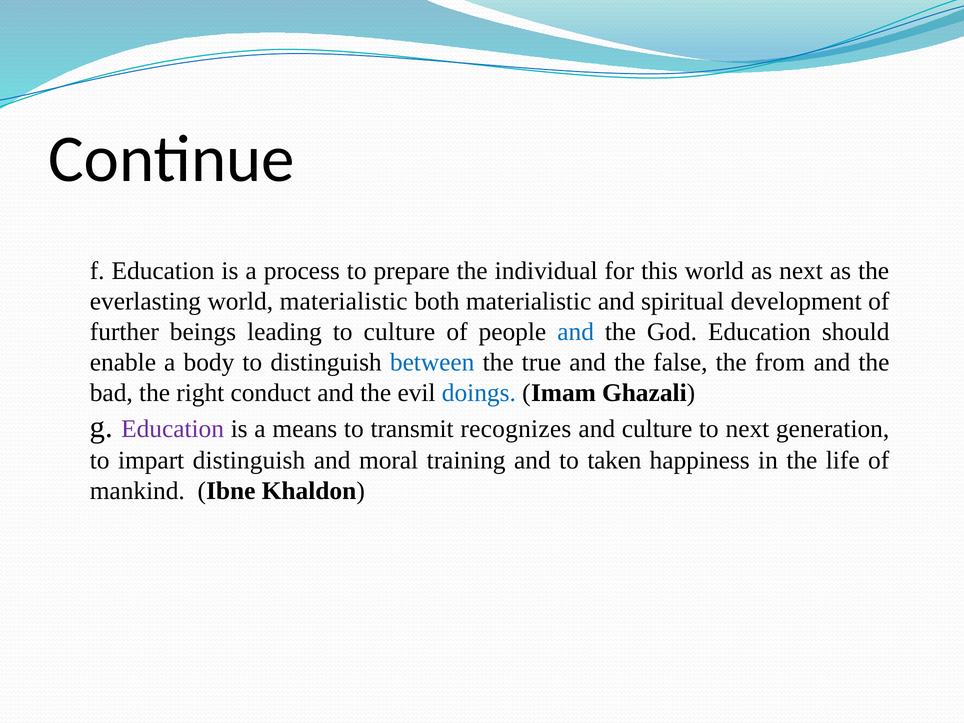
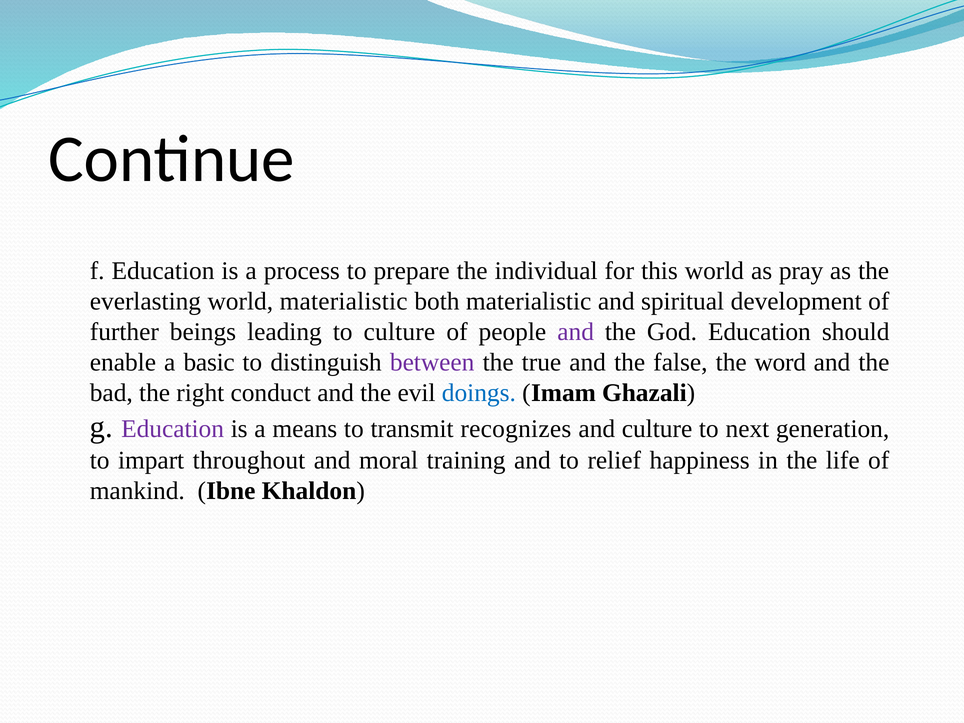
as next: next -> pray (801, 271)
and colour: blue -> purple (576, 332)
body: body -> basic (209, 362)
between colour: blue -> purple (432, 362)
from: from -> word (780, 362)
impart distinguish: distinguish -> throughout (249, 460)
taken: taken -> relief (614, 460)
